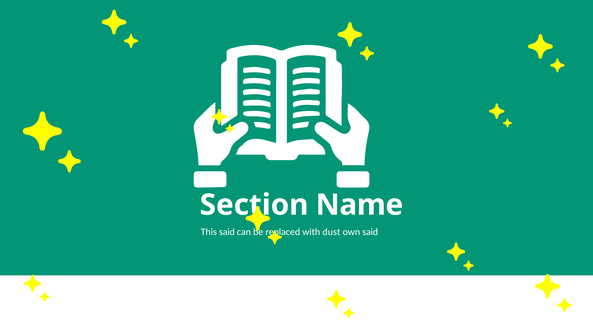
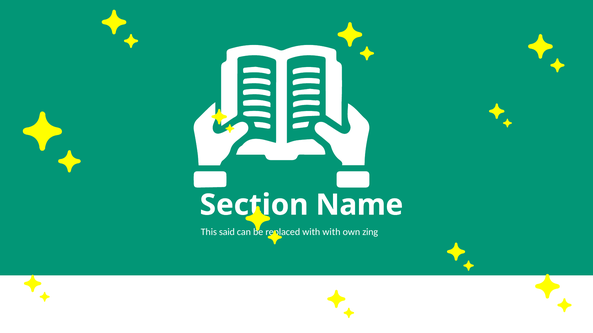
with dust: dust -> with (331, 232)
own said: said -> zing (370, 232)
